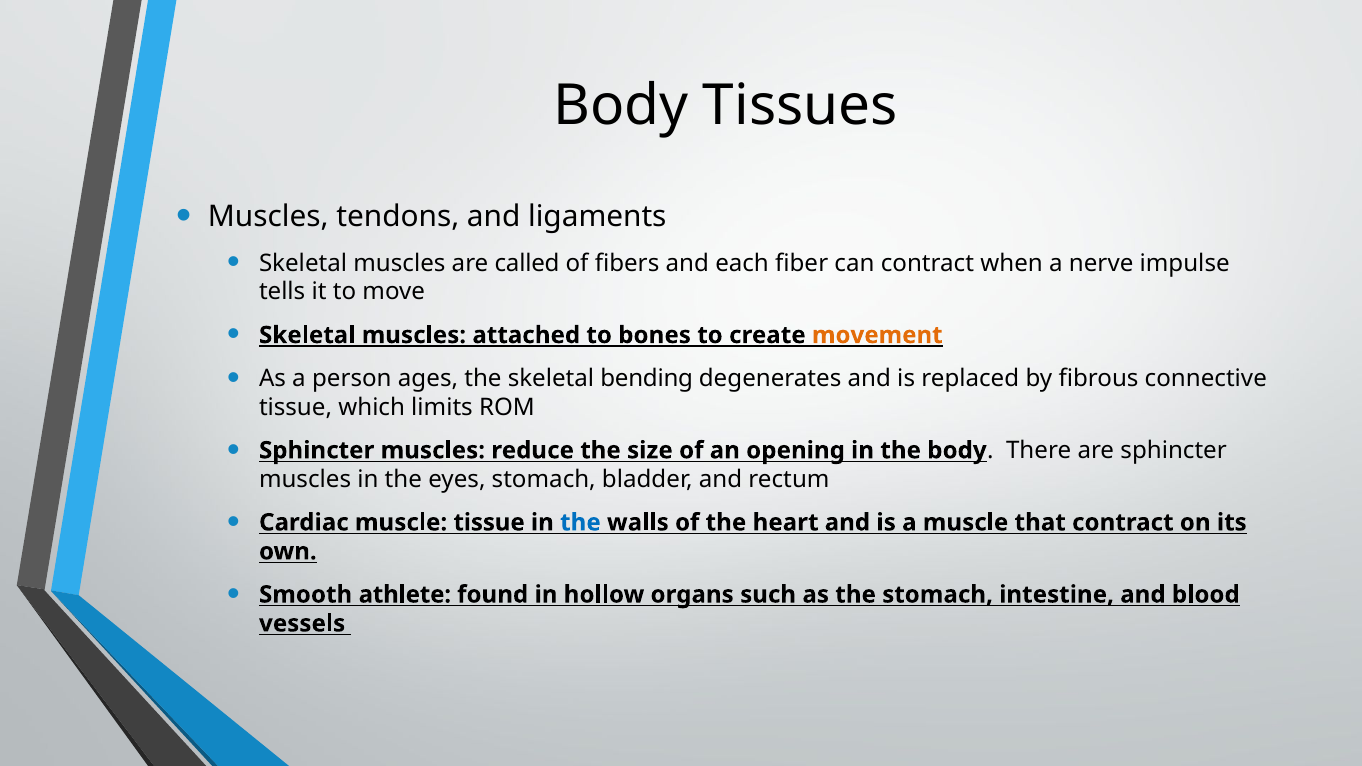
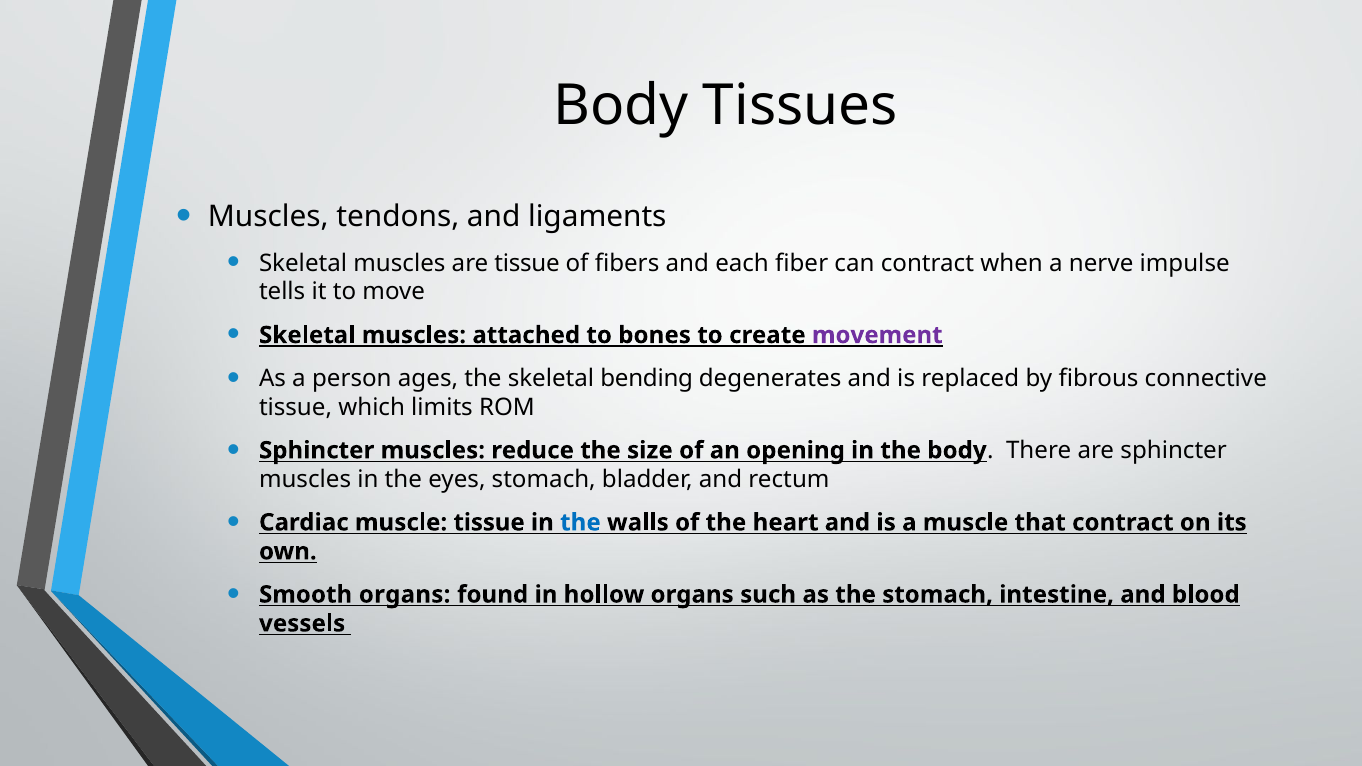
are called: called -> tissue (527, 263)
movement colour: orange -> purple (877, 335)
Smooth athlete: athlete -> organs (405, 595)
